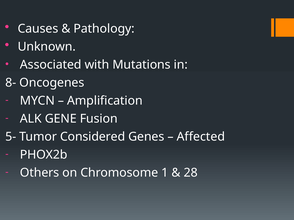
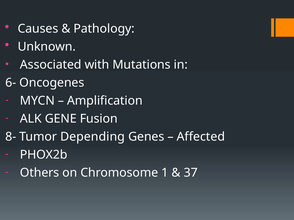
8-: 8- -> 6- (11, 83)
5-: 5- -> 8- (11, 137)
Considered: Considered -> Depending (93, 137)
28: 28 -> 37 (191, 173)
